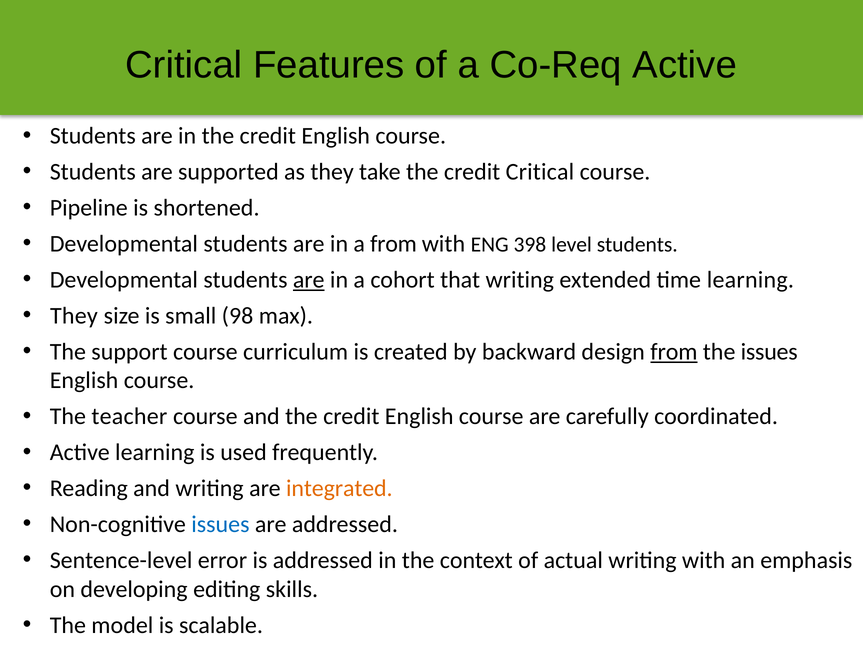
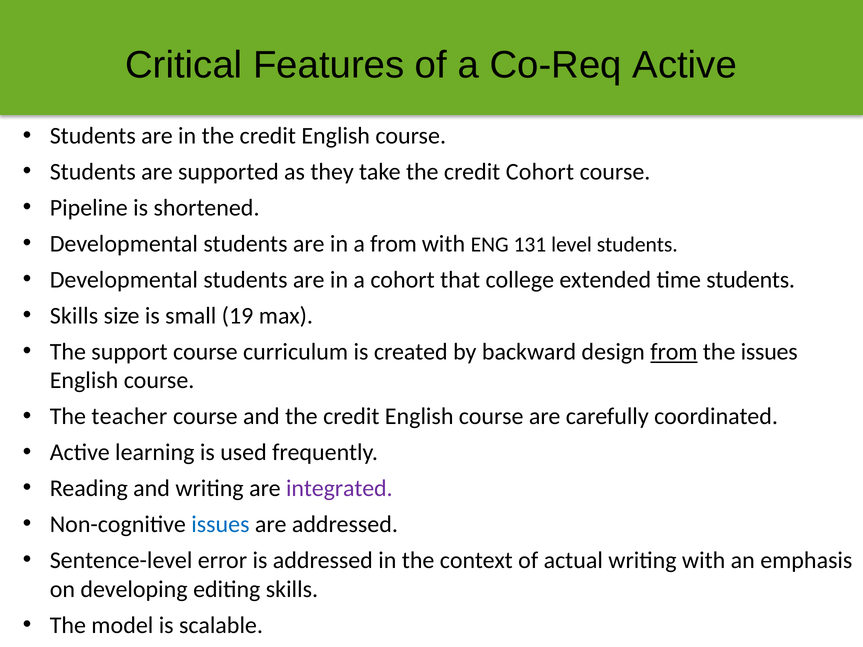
credit Critical: Critical -> Cohort (540, 172)
398: 398 -> 131 (530, 245)
are underline: present -> none (309, 280)
that writing: writing -> college (520, 280)
time learning: learning -> students (751, 280)
They: They -> Skills (74, 316)
98: 98 -> 19 (238, 316)
integrated colour: orange -> purple (339, 489)
